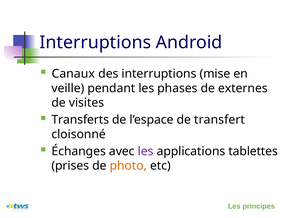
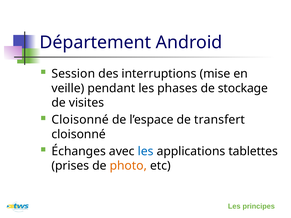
Interruptions: Interruptions -> Département (95, 42)
Canaux: Canaux -> Session (73, 74)
externes: externes -> stockage (243, 88)
Transferts: Transferts -> Cloisonné (80, 120)
les colour: purple -> blue (146, 151)
